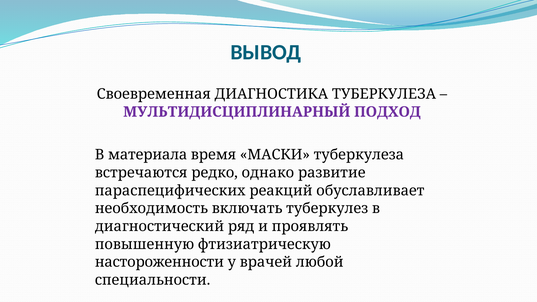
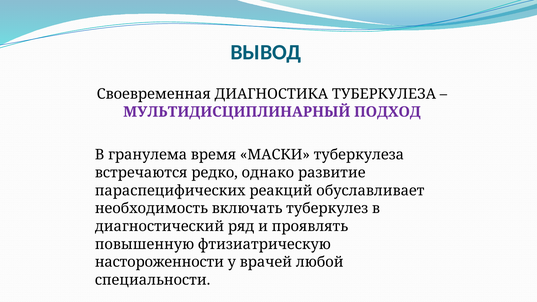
материала: материала -> гранулема (148, 155)
